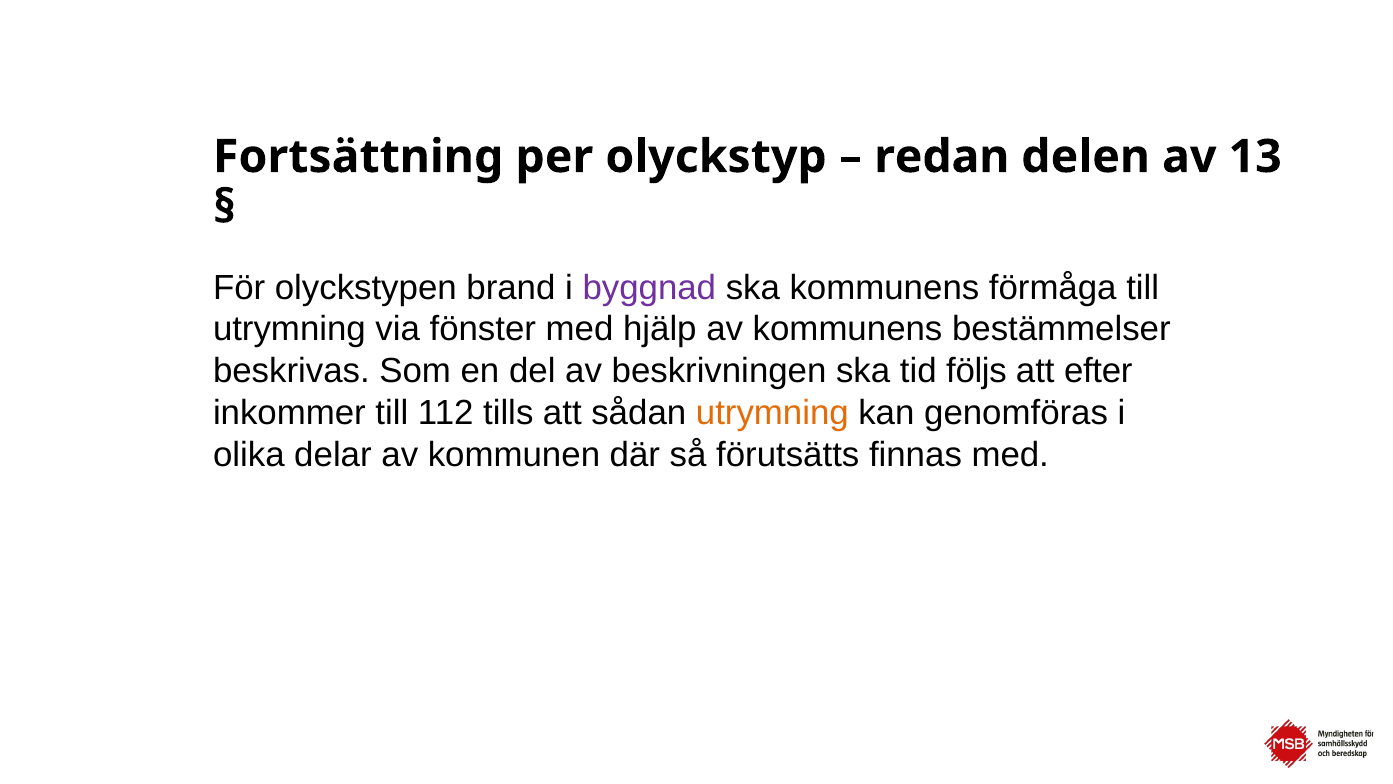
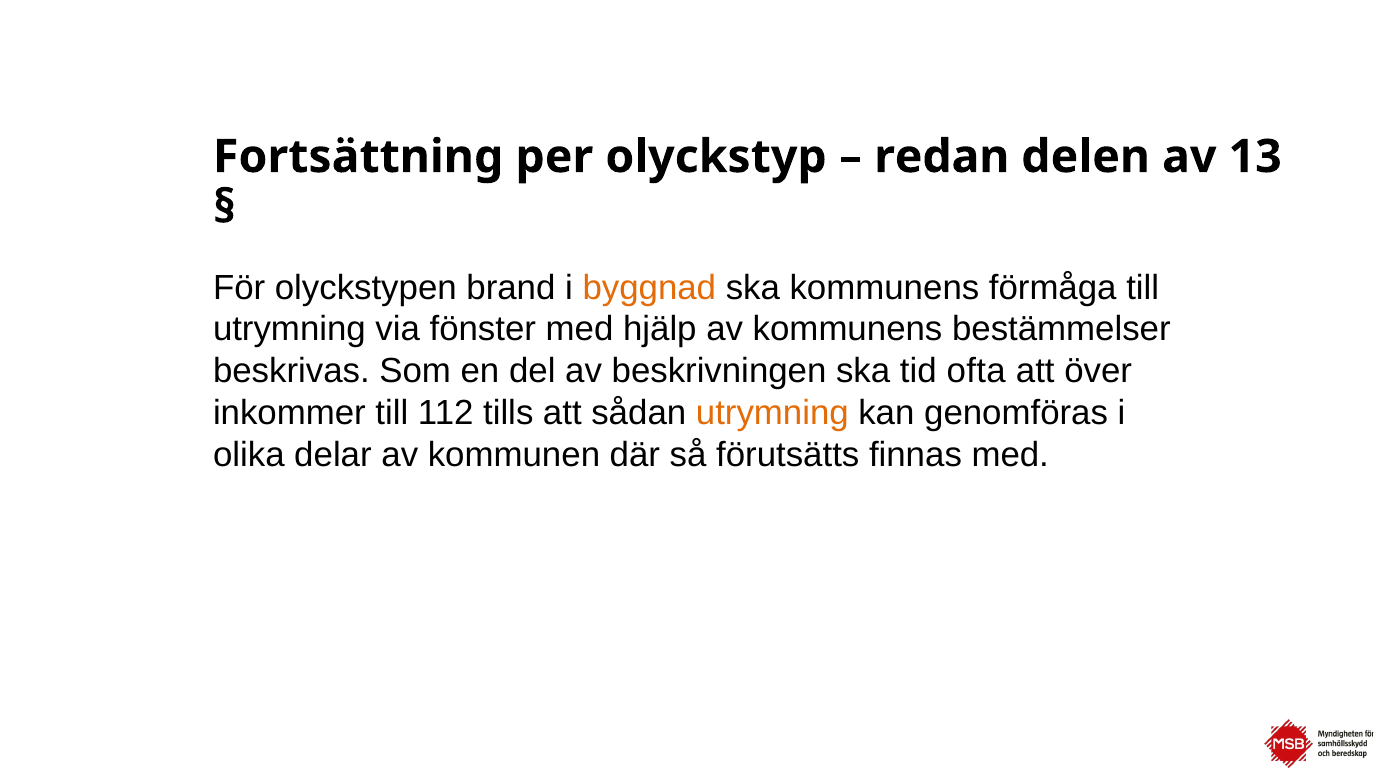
byggnad colour: purple -> orange (649, 287)
följs: följs -> ofta (976, 371)
efter: efter -> över (1098, 371)
